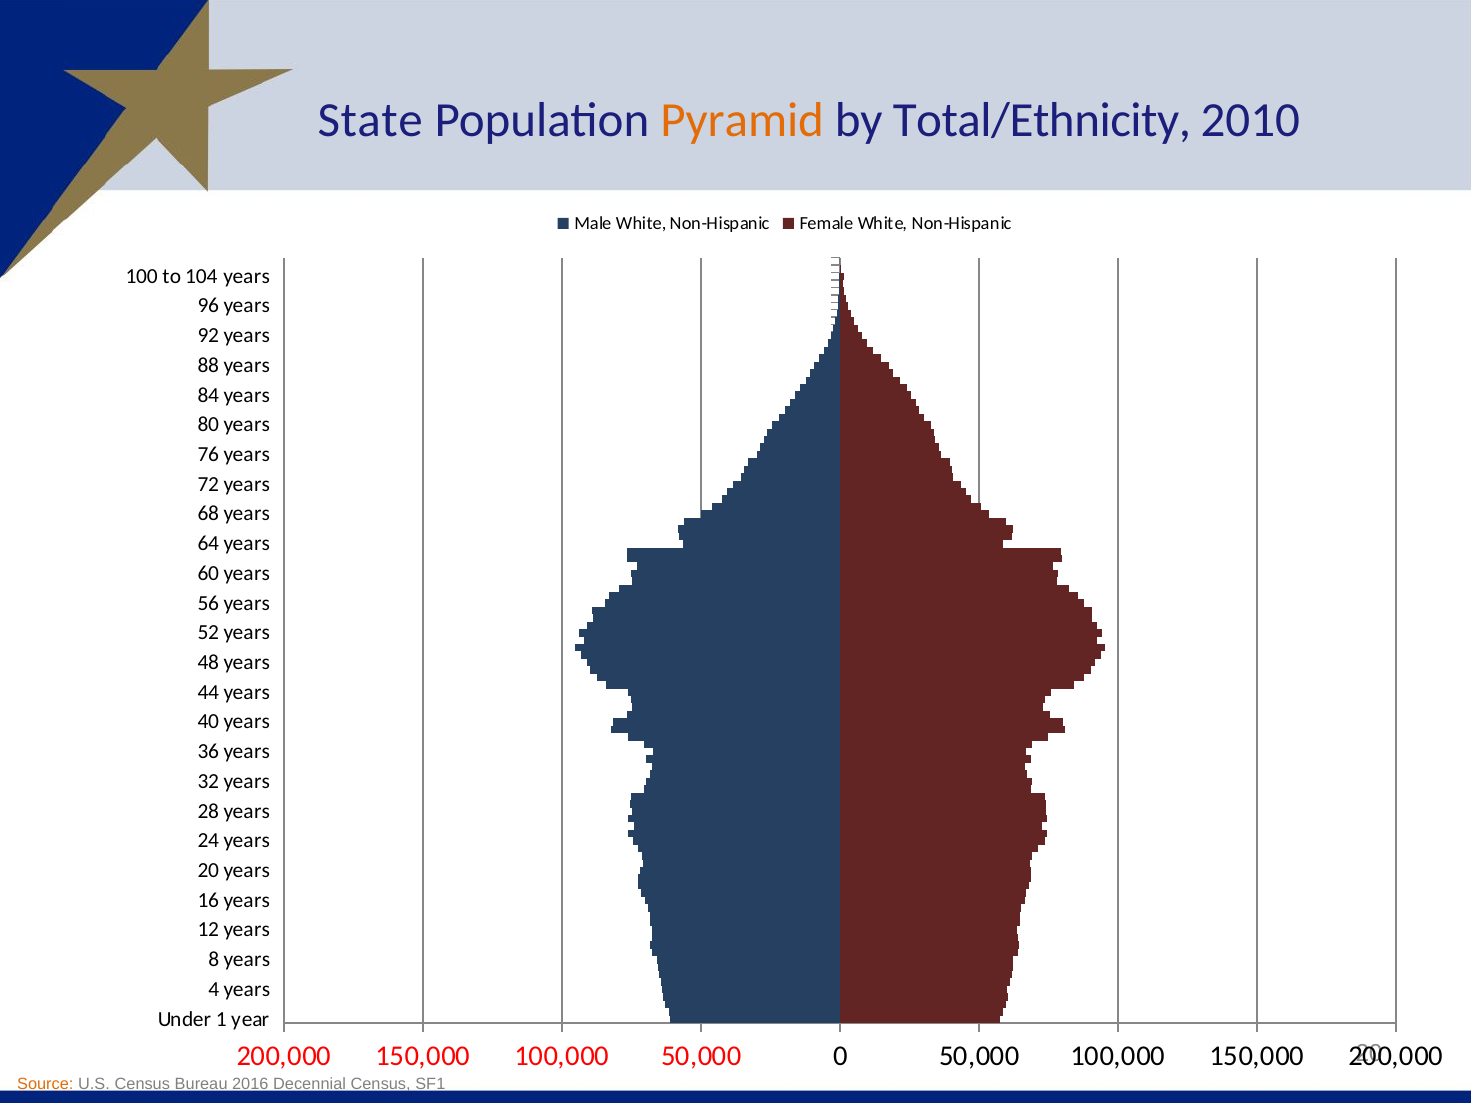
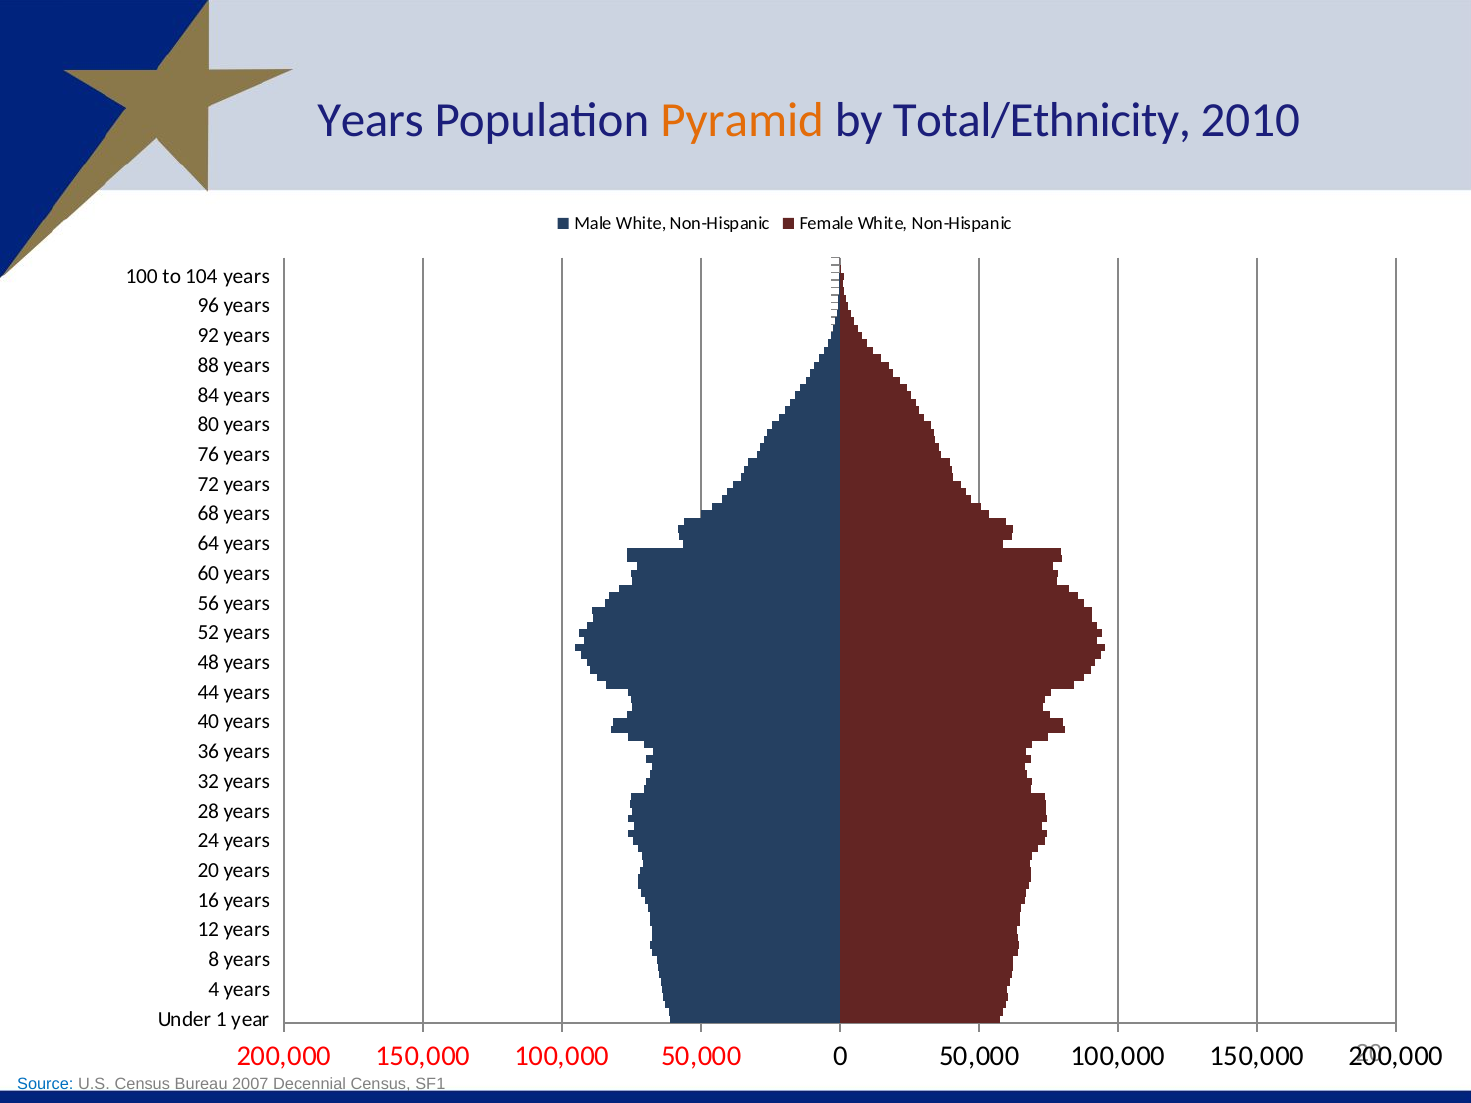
State: State -> Years (371, 120)
Source colour: orange -> blue (45, 1084)
2016: 2016 -> 2007 (250, 1084)
